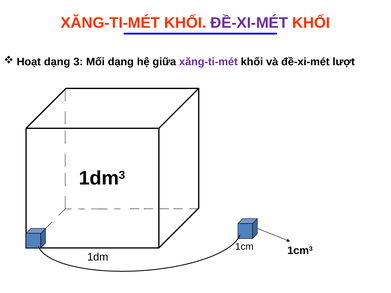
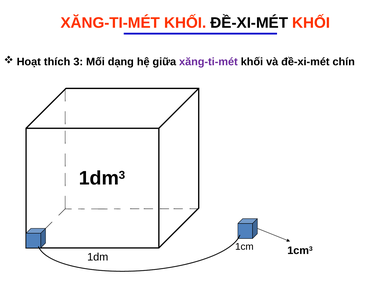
ĐỀ-XI-MÉT colour: purple -> black (249, 23)
Hoạt dạng: dạng -> thích (57, 62)
lượt: lượt -> chín (344, 62)
